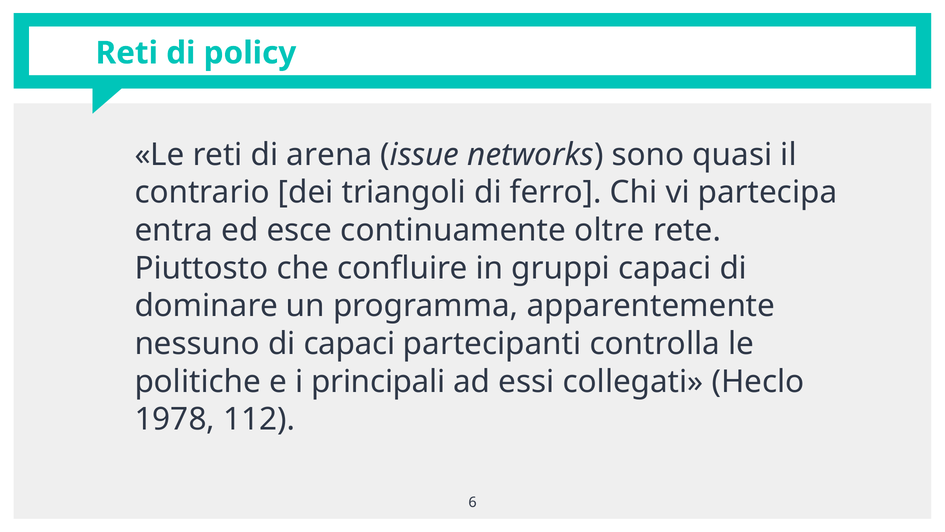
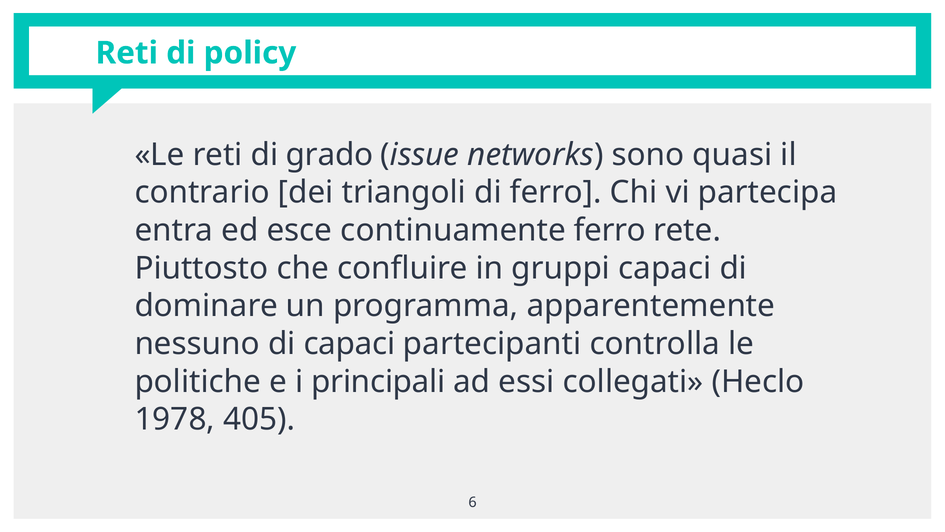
arena: arena -> grado (330, 155)
continuamente oltre: oltre -> ferro (610, 230)
112: 112 -> 405 (259, 419)
